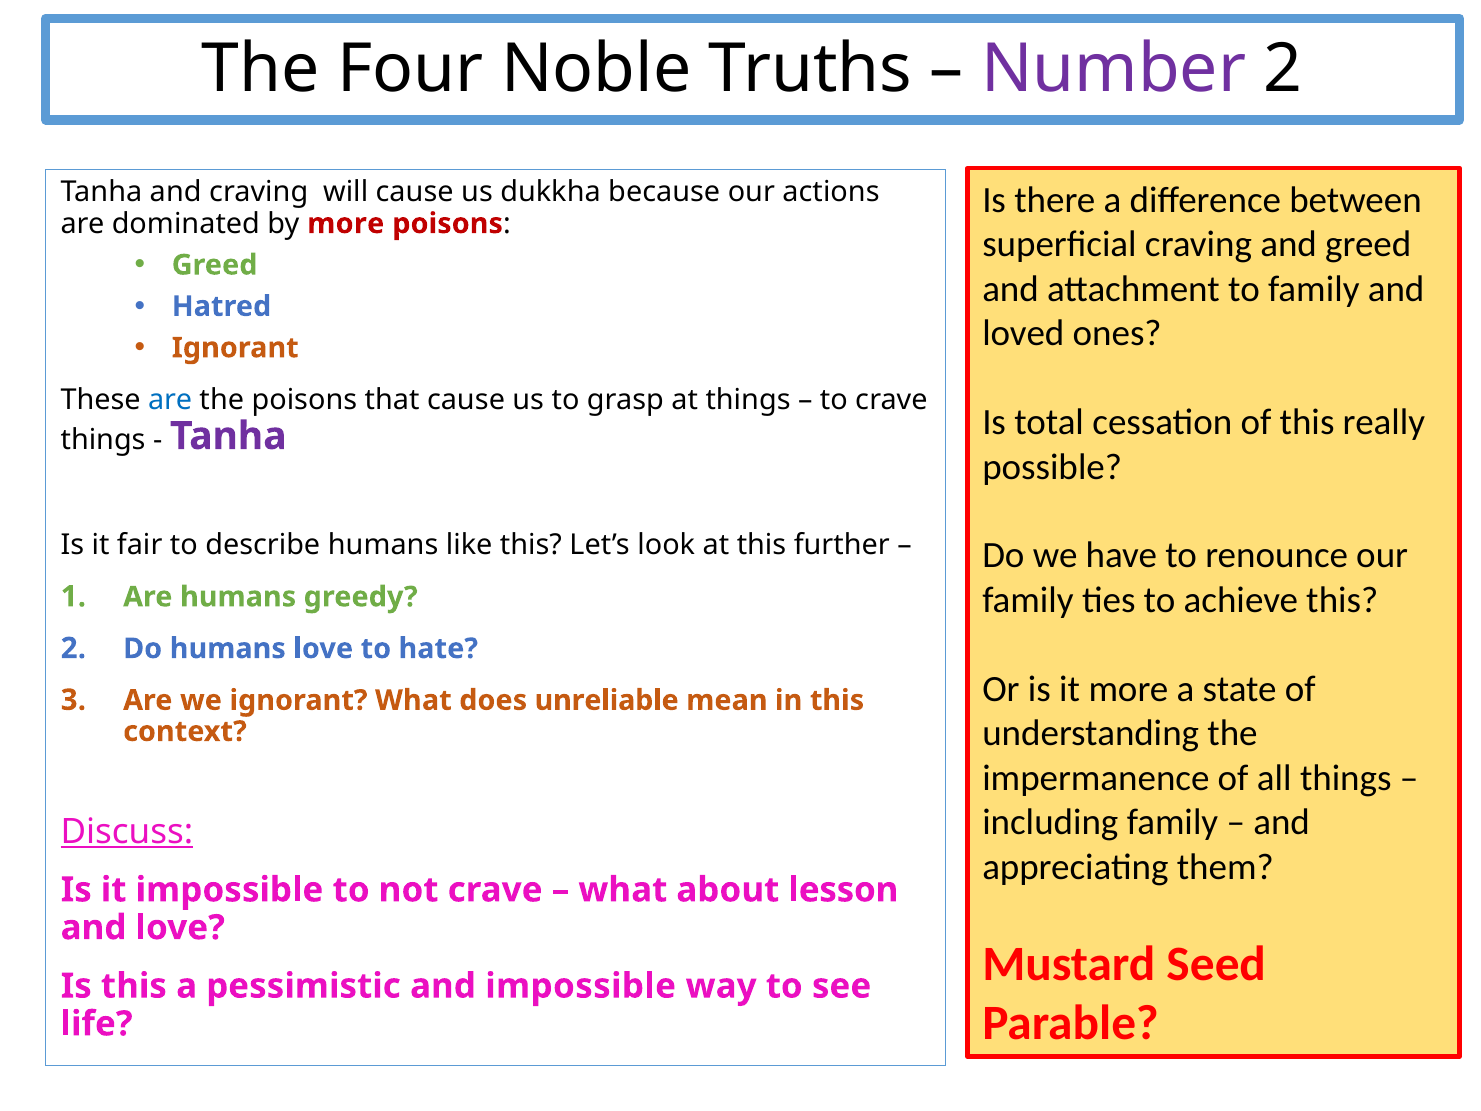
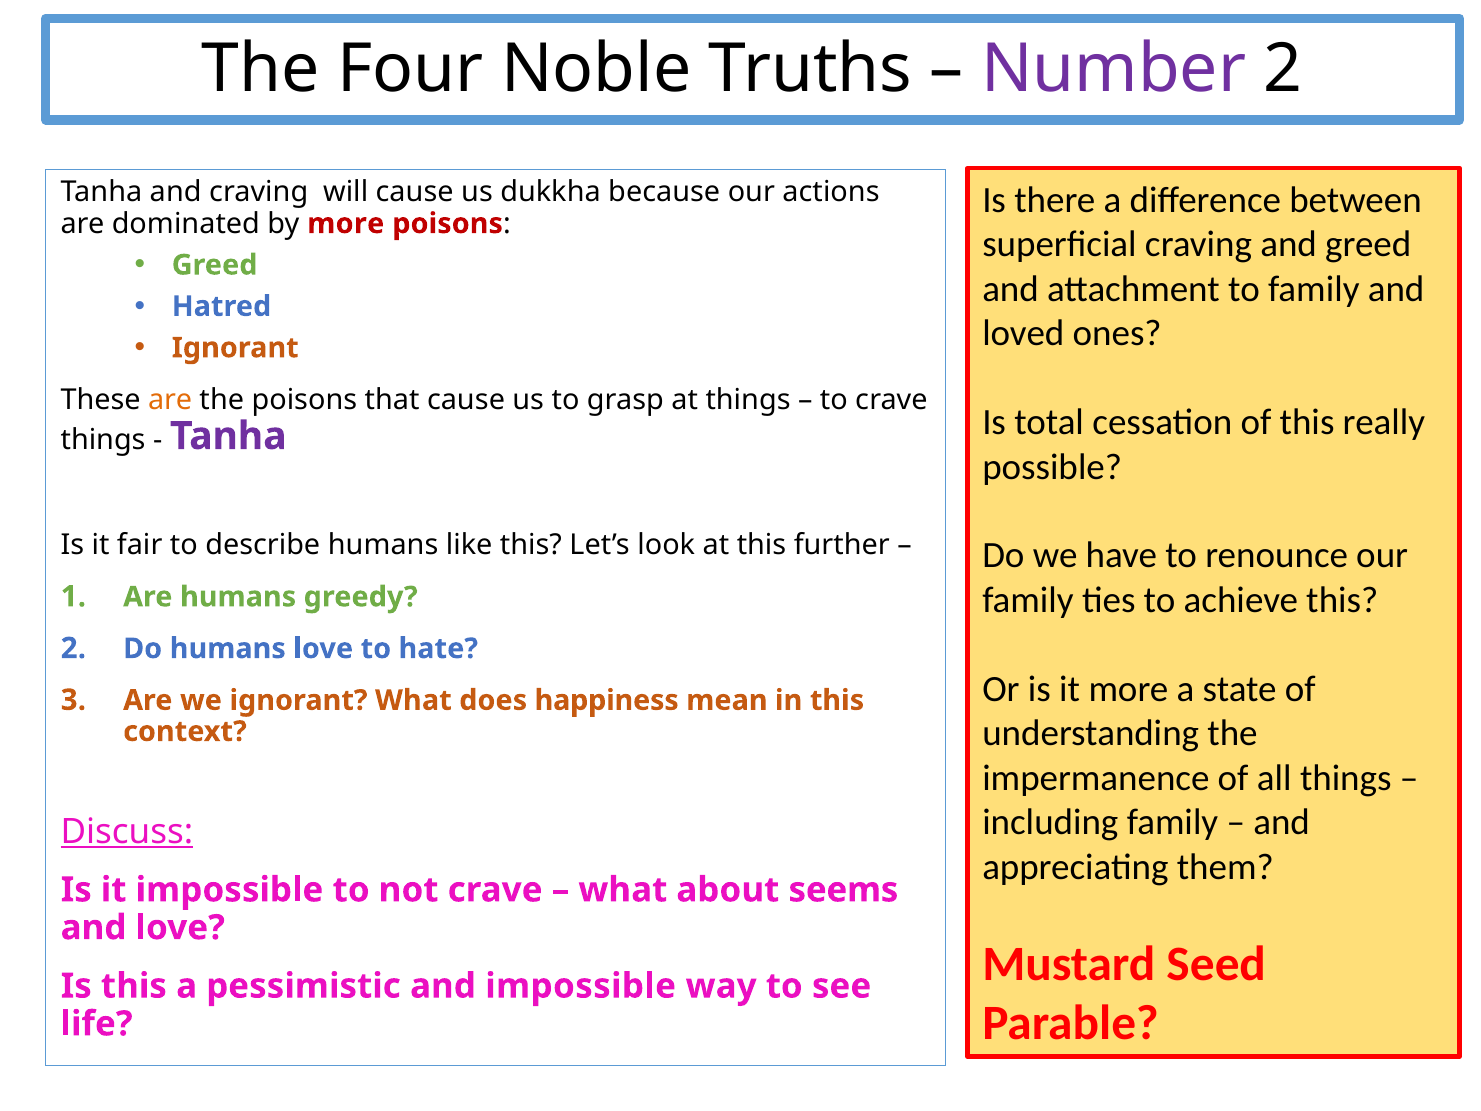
are colour: blue -> orange (170, 399)
unreliable: unreliable -> happiness (607, 700)
lesson: lesson -> seems (843, 890)
